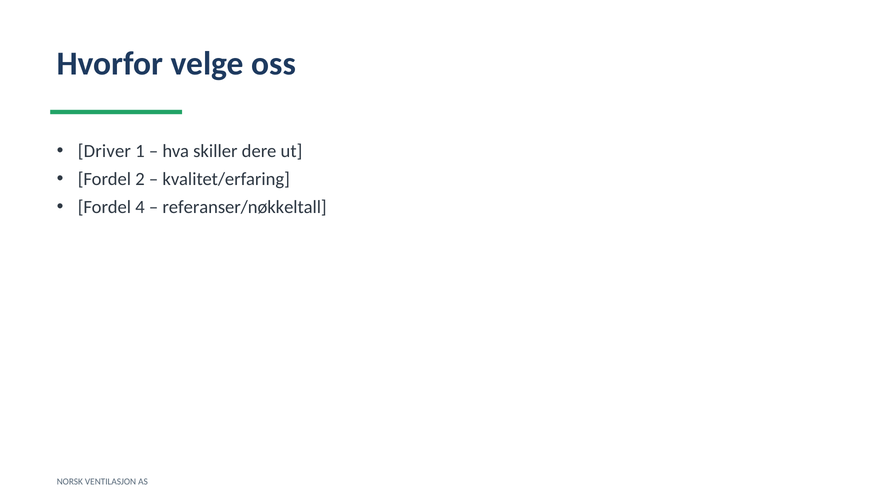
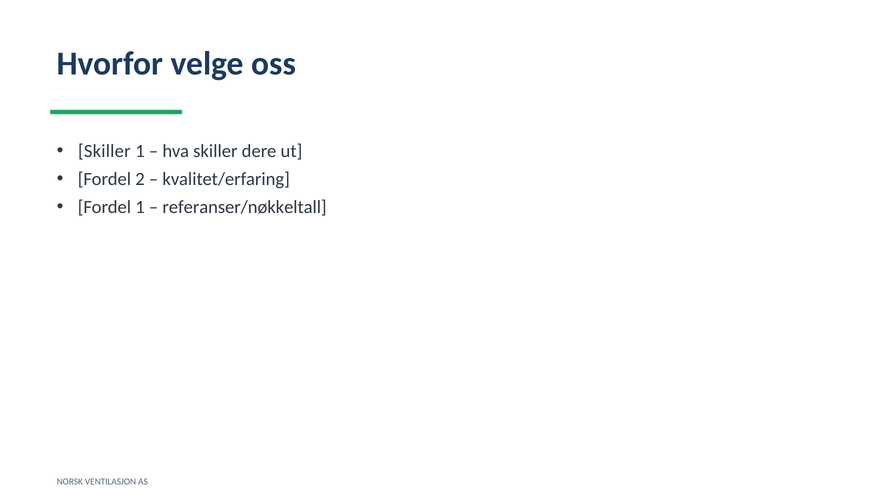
Driver: Driver -> Skiller (104, 151)
Fordel 4: 4 -> 1 (140, 207)
